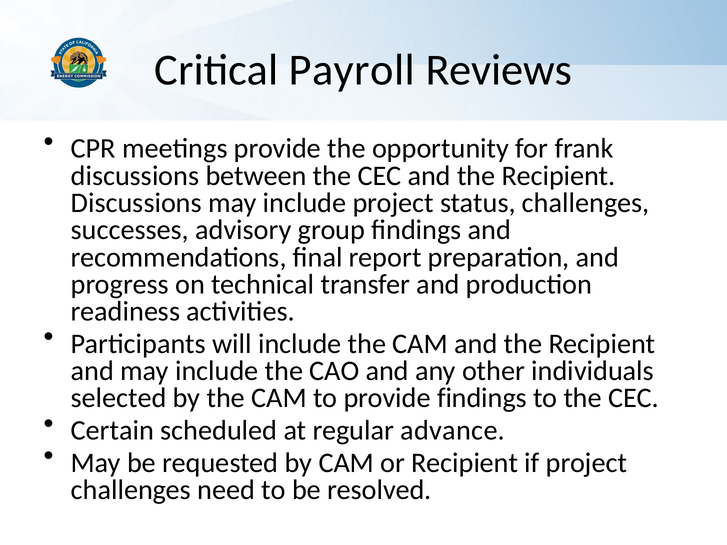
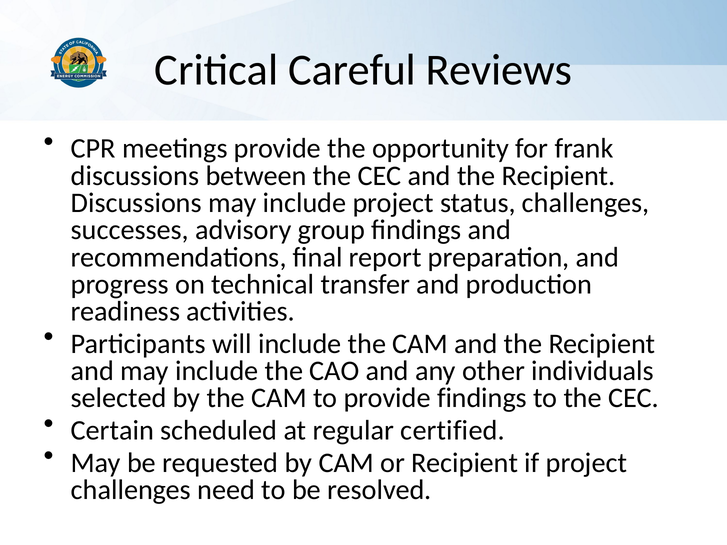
Payroll: Payroll -> Careful (352, 70)
advance: advance -> certified (453, 431)
